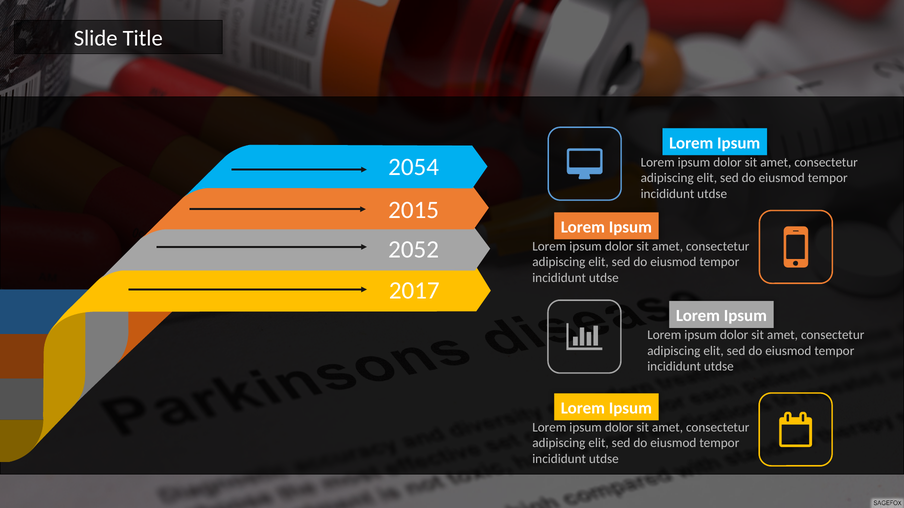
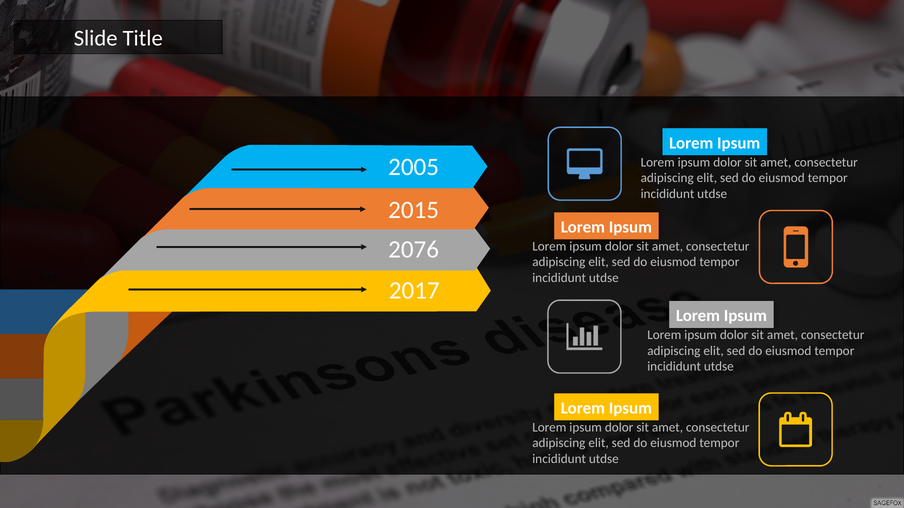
2054: 2054 -> 2005 (414, 167)
2052: 2052 -> 2076 (414, 250)
